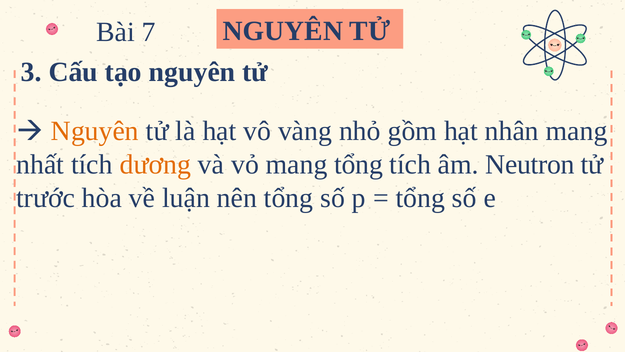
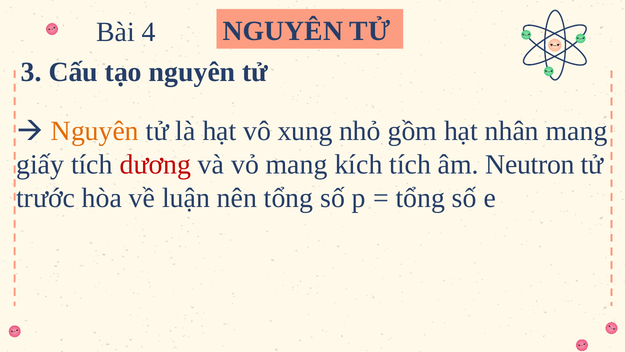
7: 7 -> 4 (149, 32)
vàng: vàng -> xung (305, 131)
nhất: nhất -> giấy (40, 164)
dương colour: orange -> red (155, 164)
mang tổng: tổng -> kích (358, 164)
